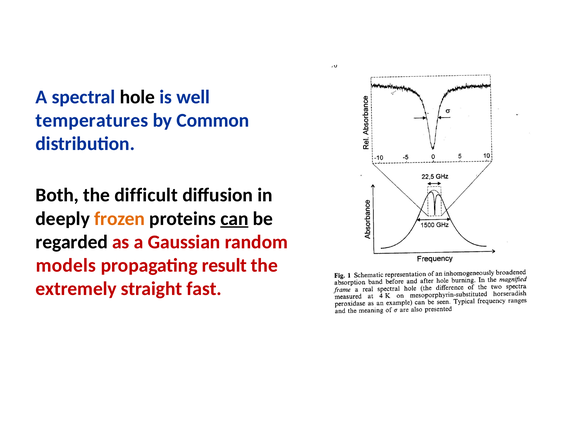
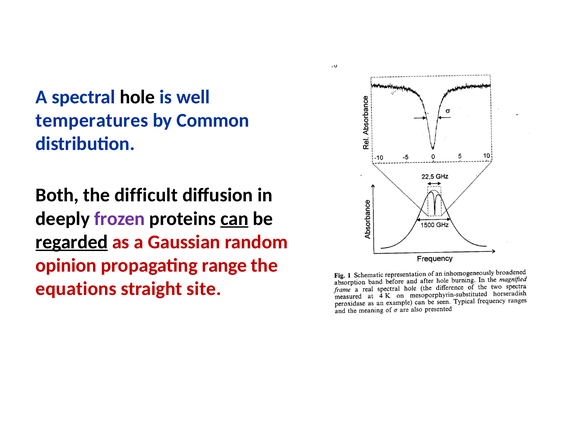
frozen colour: orange -> purple (120, 218)
regarded underline: none -> present (72, 242)
models: models -> opinion (66, 265)
result: result -> range (224, 265)
extremely: extremely -> equations (76, 288)
fast: fast -> site (204, 288)
